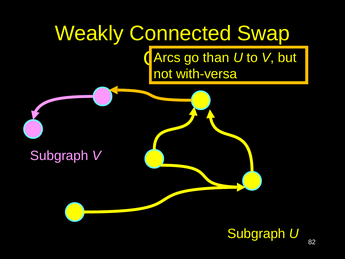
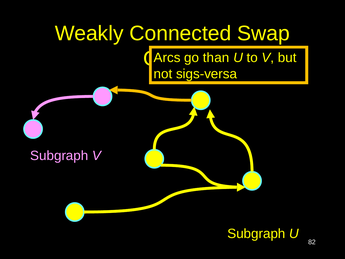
with-versa: with-versa -> sigs-versa (207, 74)
